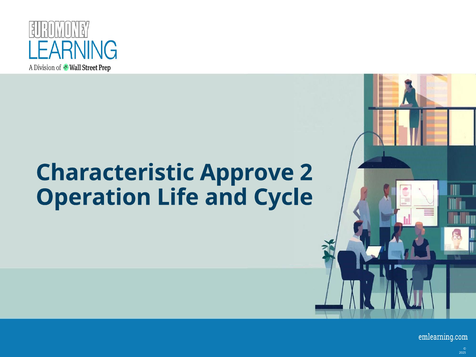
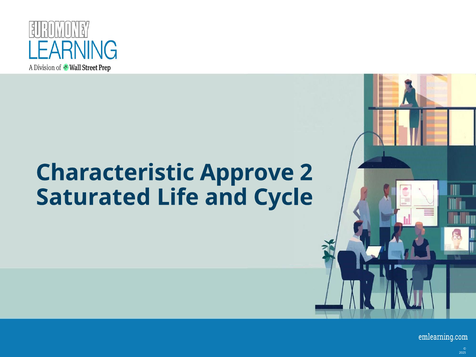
Operation: Operation -> Saturated (93, 197)
